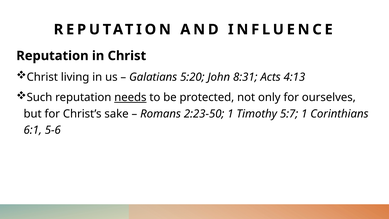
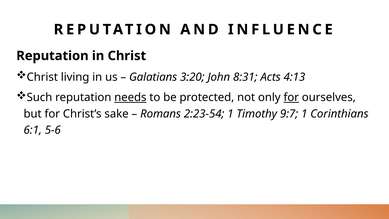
5:20: 5:20 -> 3:20 (192, 77)
for underline: none -> present (291, 97)
2:23-50: 2:23-50 -> 2:23-54 (204, 114)
5:7: 5:7 -> 9:7 (289, 114)
